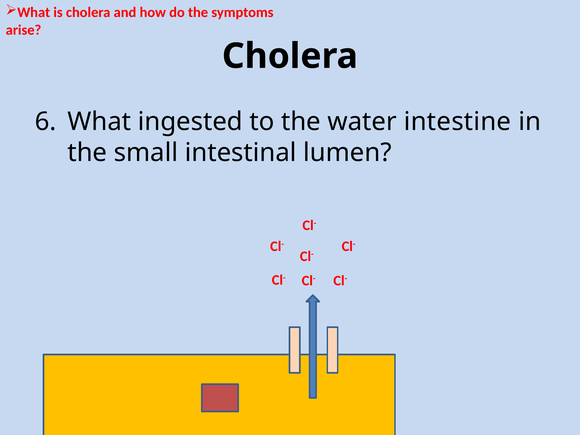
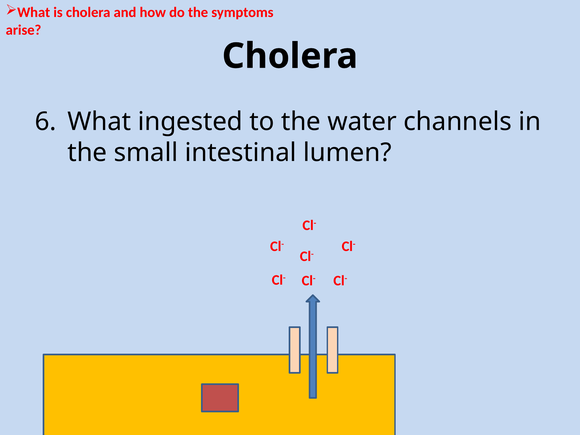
intestine: intestine -> channels (458, 122)
